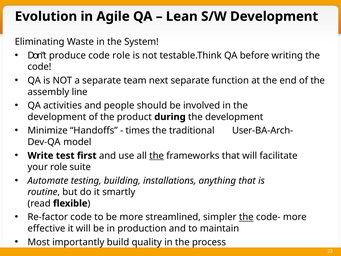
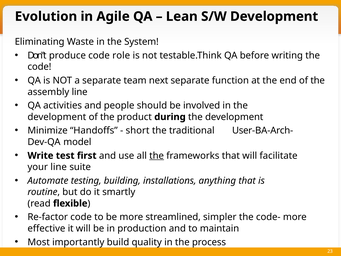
times: times -> short (138, 130)
your role: role -> line (59, 167)
the underline: present -> none (246, 217)
